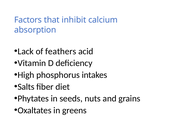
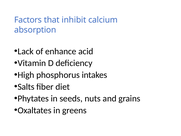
feathers: feathers -> enhance (61, 51)
